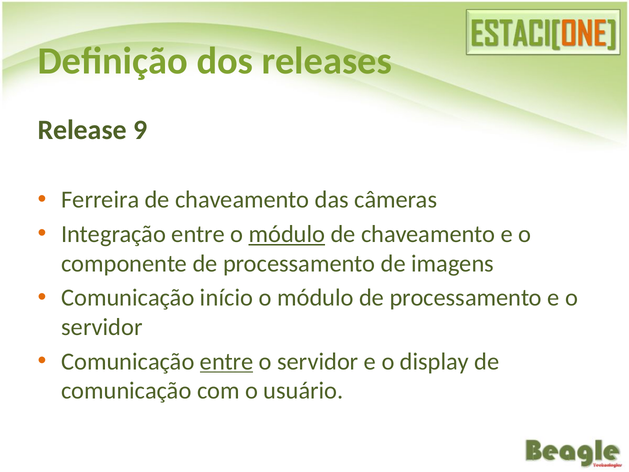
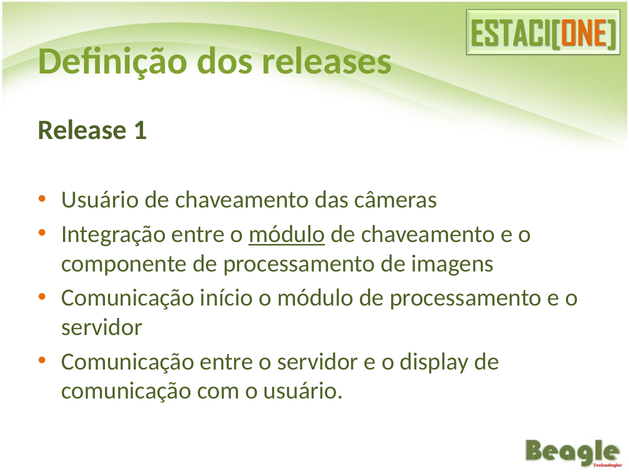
9: 9 -> 1 (140, 130)
Ferreira: Ferreira -> Usuário (100, 200)
entre underline: present -> none (227, 361)
